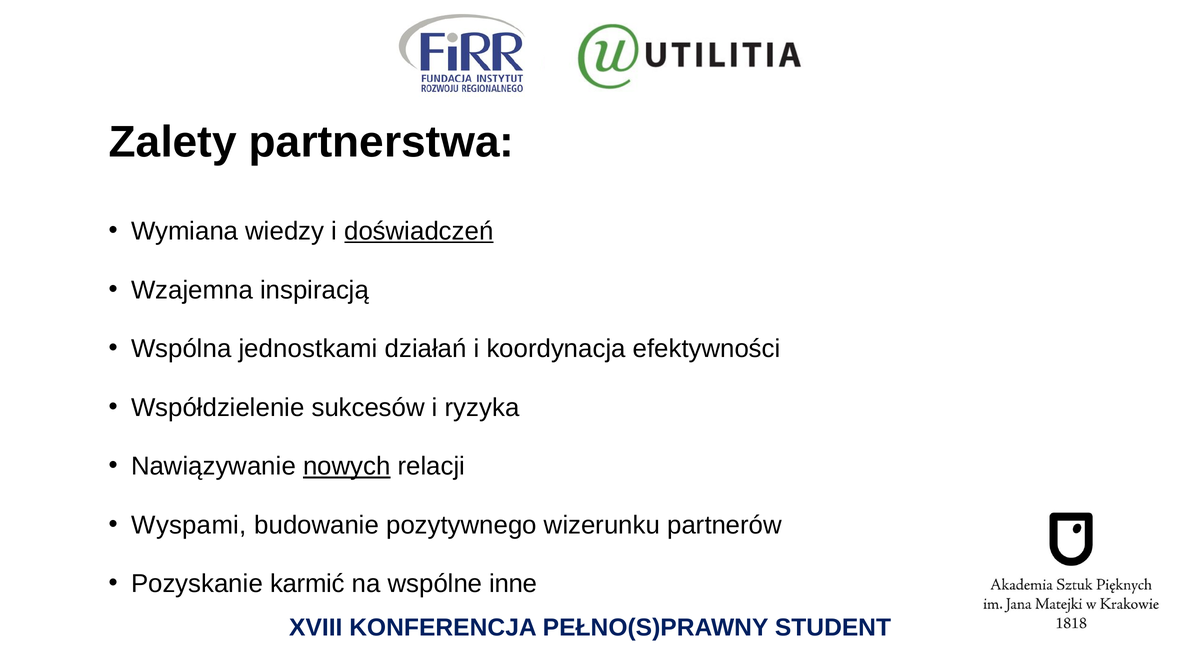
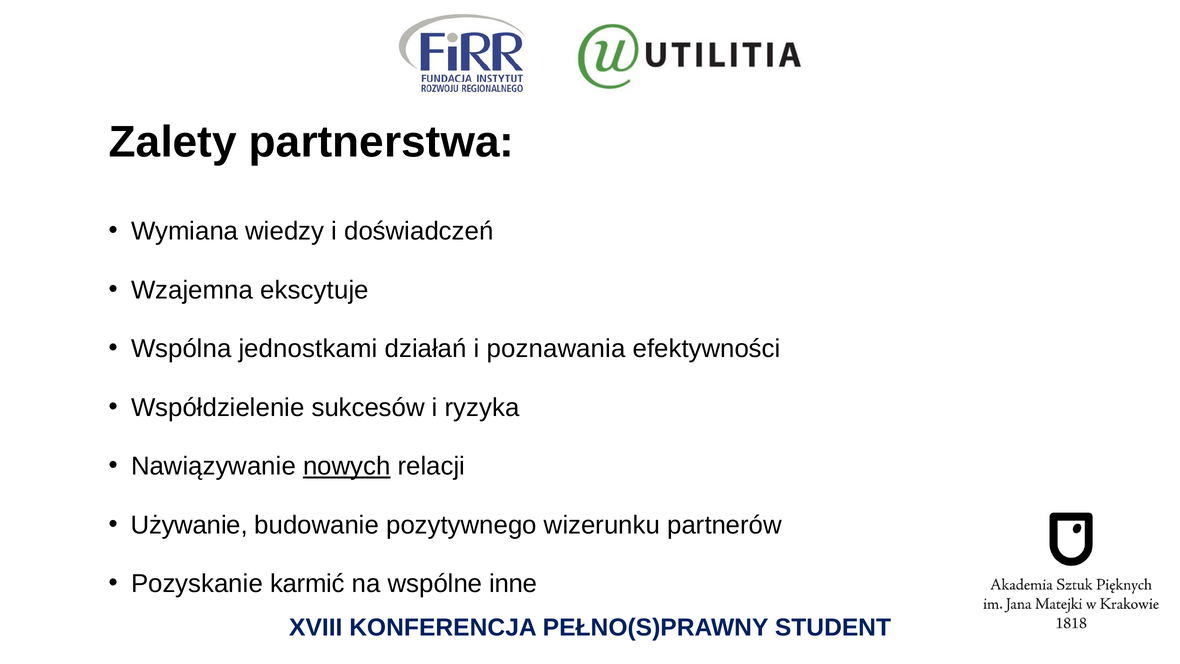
doświadczeń underline: present -> none (419, 231)
inspiracją: inspiracją -> ekscytuje (314, 290)
koordynacja: koordynacja -> poznawania (556, 349)
Wyspami: Wyspami -> Używanie (189, 525)
